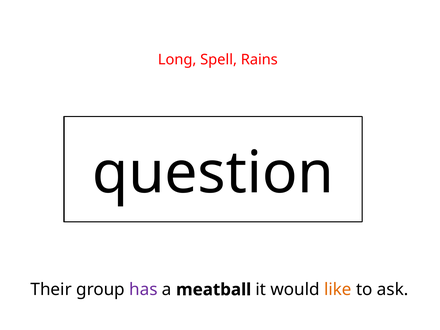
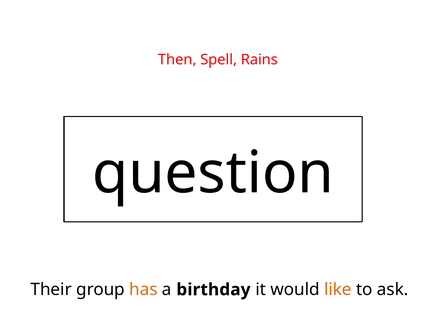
Long: Long -> Then (177, 60)
has colour: purple -> orange (143, 290)
meatball: meatball -> birthday (213, 290)
